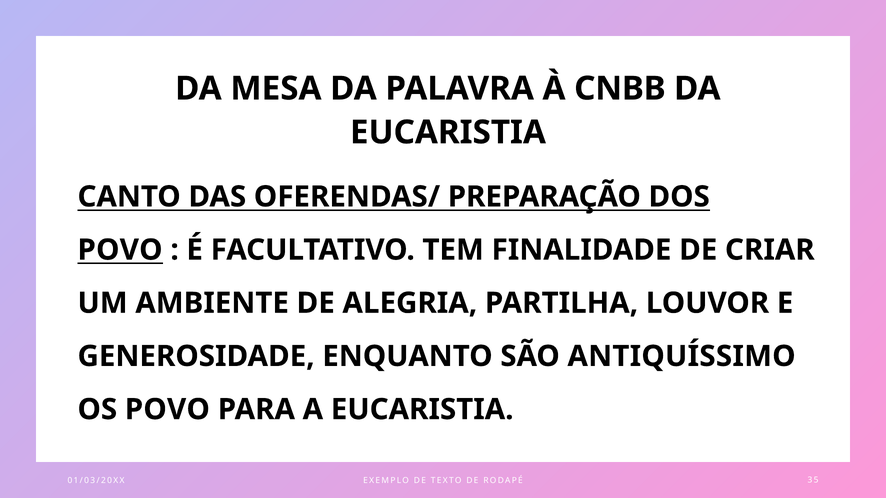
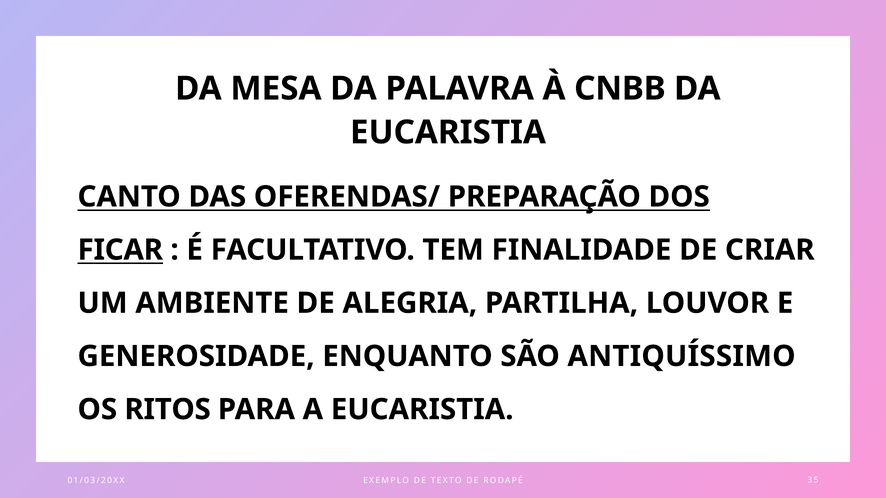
POVO: POVO -> FICAR (120, 250)
OS POVO: POVO -> RITOS (168, 410)
